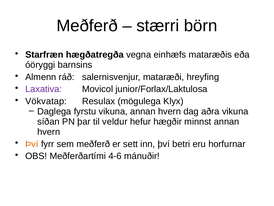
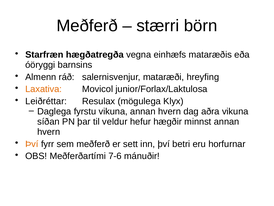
Laxativa colour: purple -> orange (44, 89)
Vökvatap: Vökvatap -> Leiðréttar (46, 101)
4-6: 4-6 -> 7-6 (115, 156)
